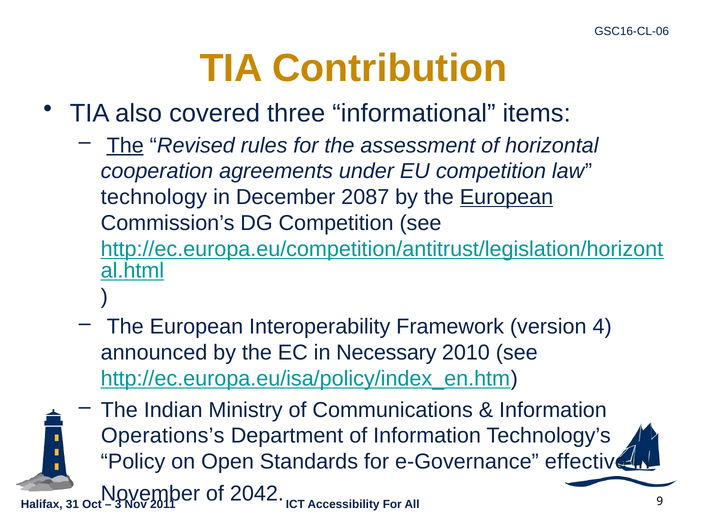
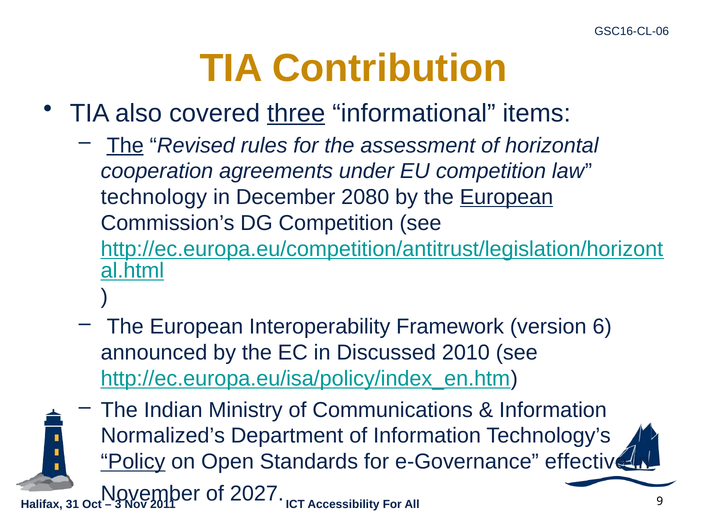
three underline: none -> present (296, 113)
2087: 2087 -> 2080 (365, 197)
4: 4 -> 6 (602, 327)
Necessary: Necessary -> Discussed (386, 353)
Operations’s: Operations’s -> Normalized’s (163, 436)
Policy underline: none -> present (133, 462)
2042: 2042 -> 2027 (257, 494)
